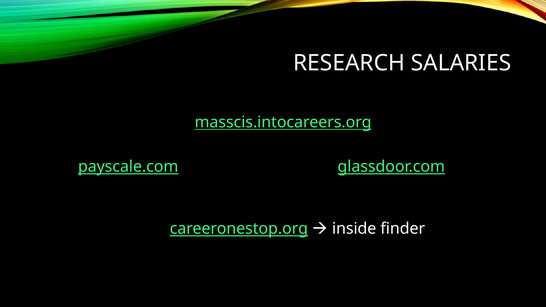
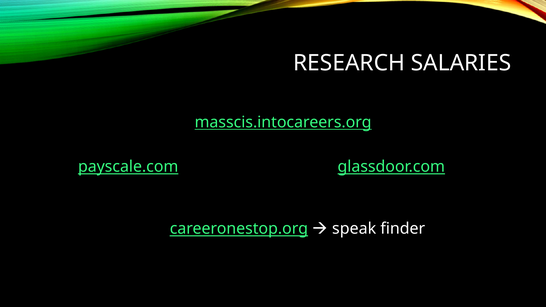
inside: inside -> speak (354, 229)
